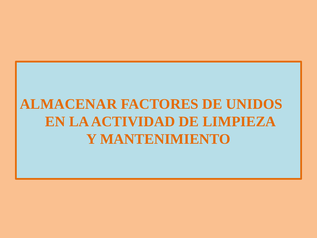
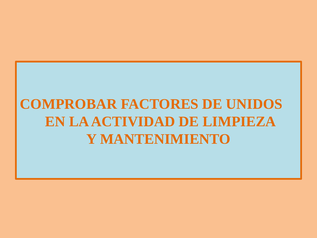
ALMACENAR: ALMACENAR -> COMPROBAR (68, 104)
